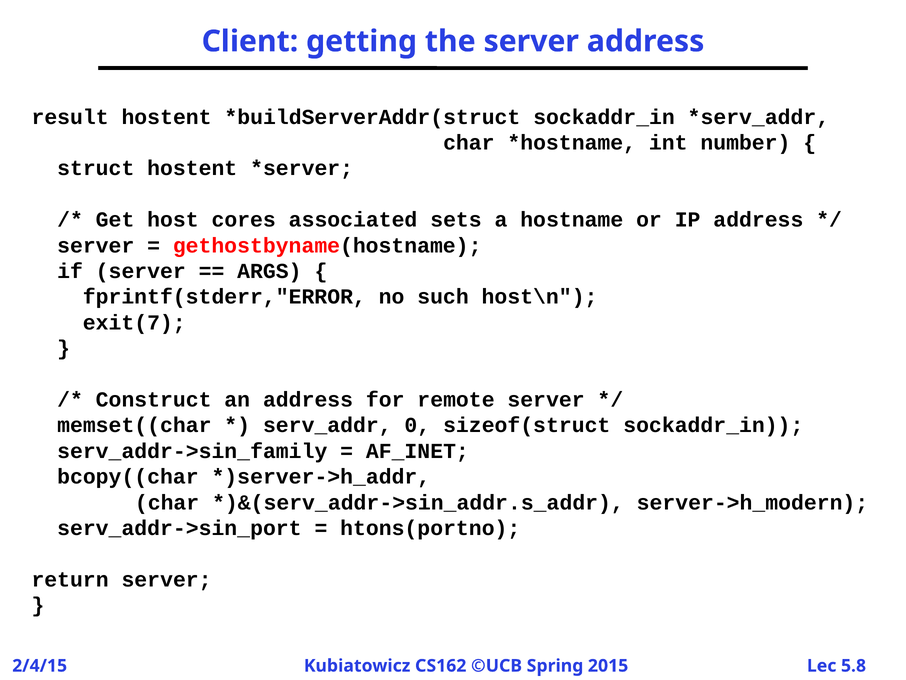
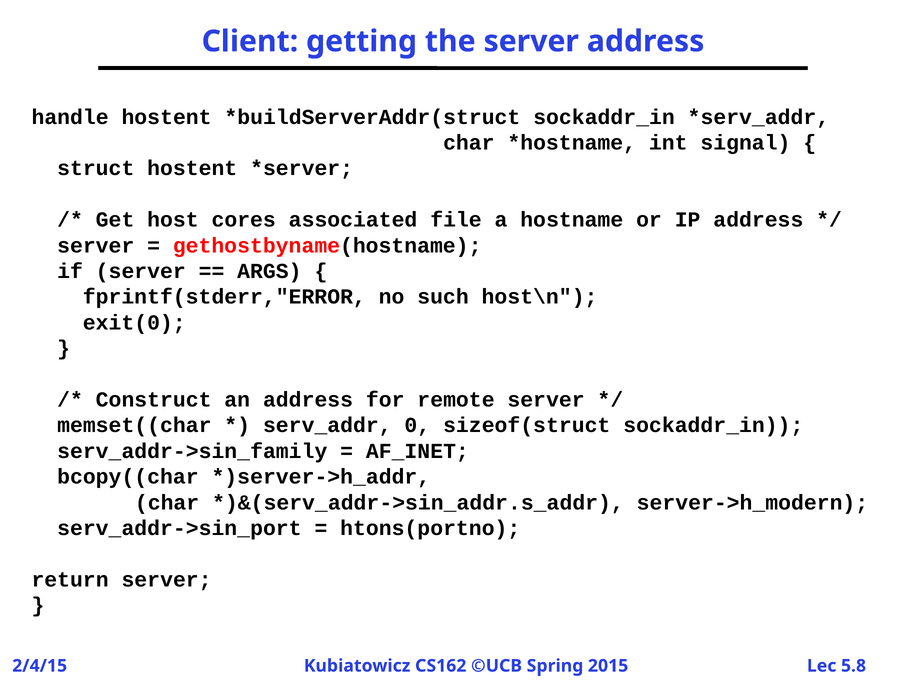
result: result -> handle (70, 117)
number: number -> signal (745, 143)
sets: sets -> file (456, 220)
exit(7: exit(7 -> exit(0 (134, 322)
